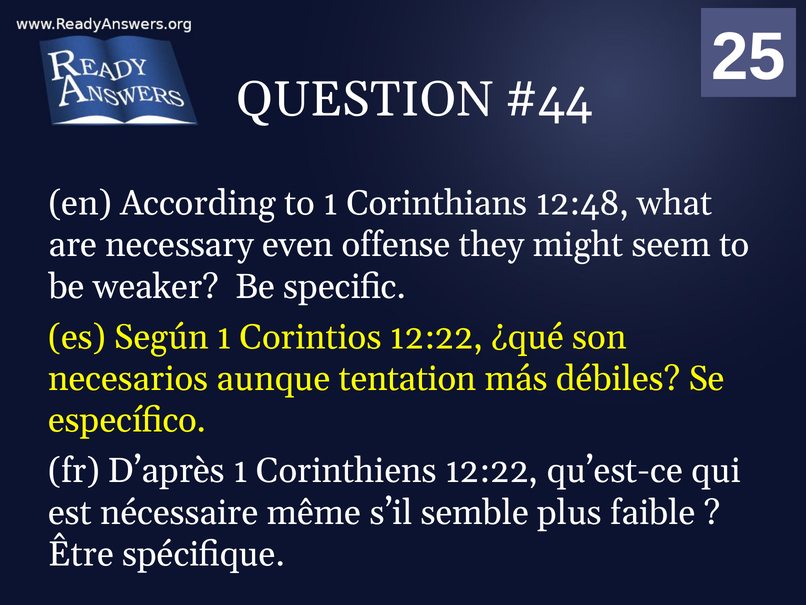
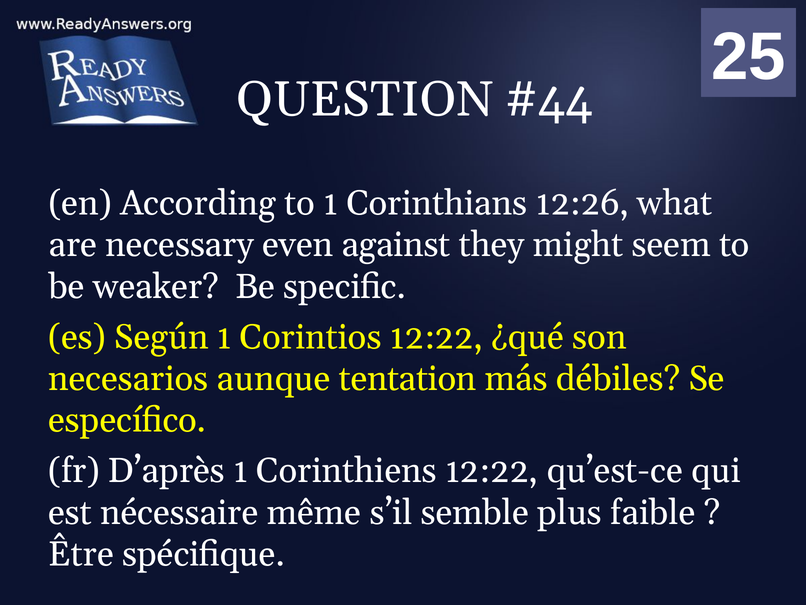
12:48: 12:48 -> 12:26 (582, 203)
offense: offense -> against (396, 245)
